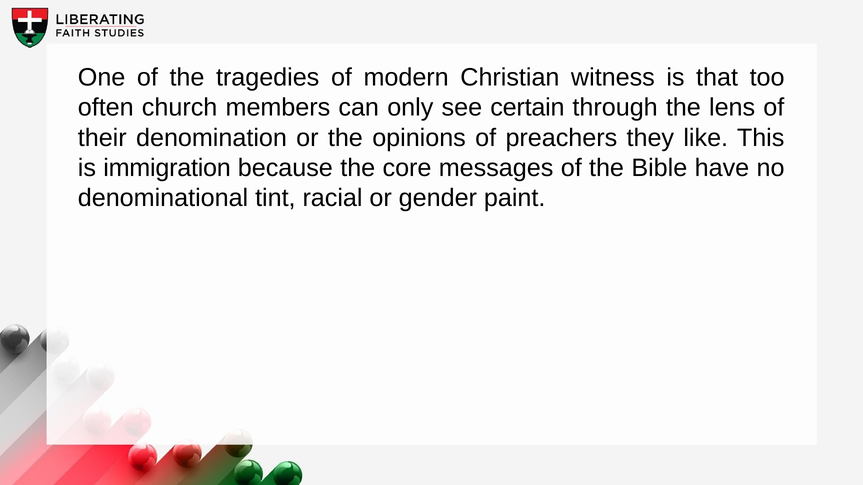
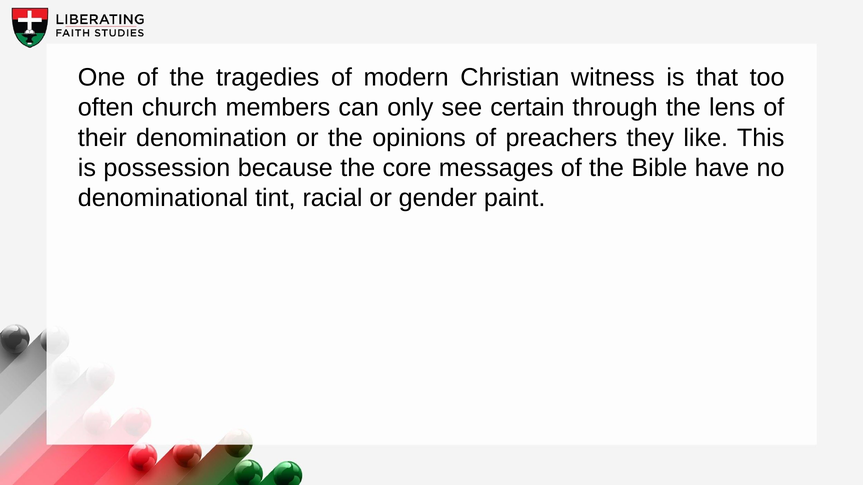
immigration: immigration -> possession (167, 168)
